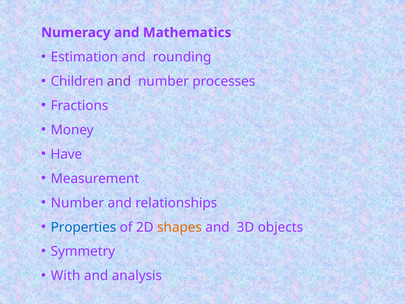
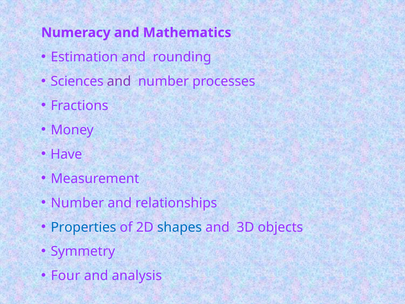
Children: Children -> Sciences (77, 81)
shapes colour: orange -> blue (180, 227)
With: With -> Four (66, 276)
